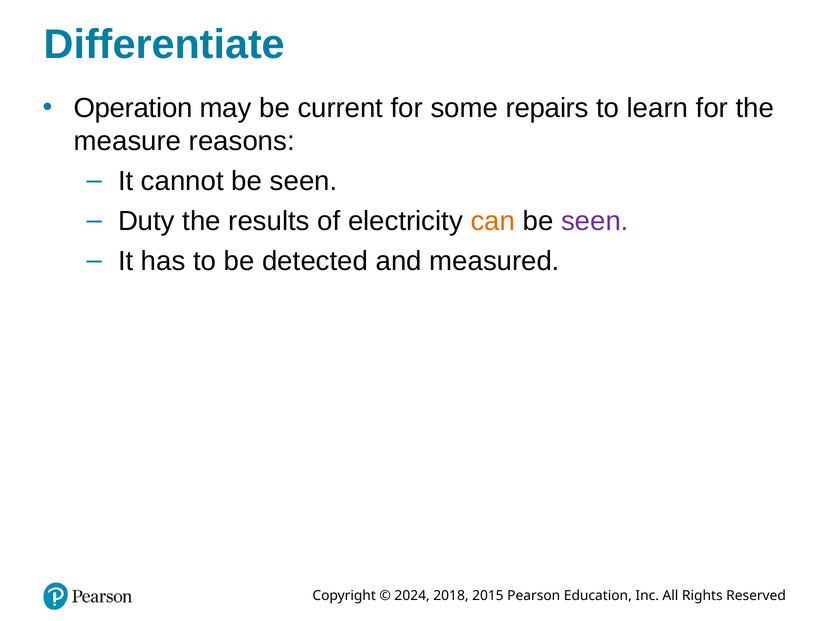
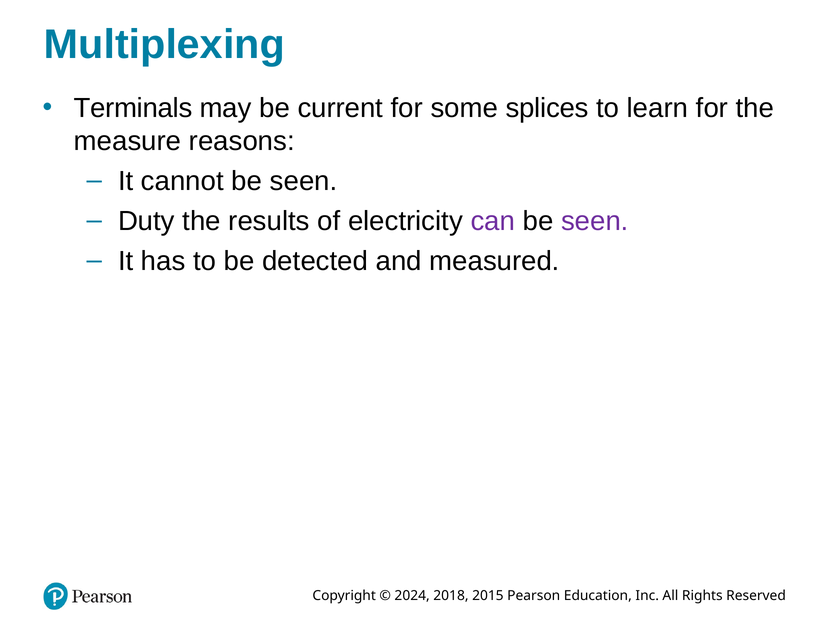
Differentiate: Differentiate -> Multiplexing (164, 44)
Operation: Operation -> Terminals (133, 108)
repairs: repairs -> splices (547, 108)
can colour: orange -> purple (493, 221)
